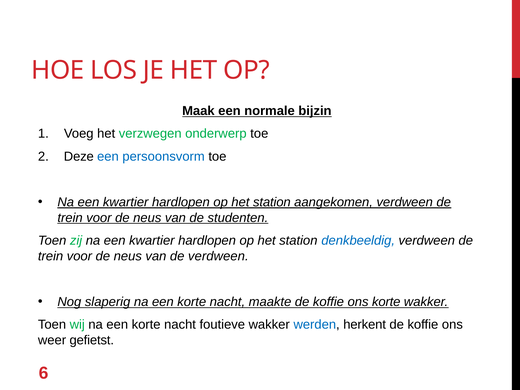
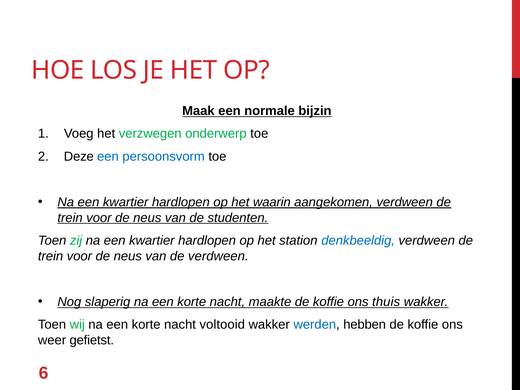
station: station -> waarin (272, 202)
ons korte: korte -> thuis (386, 302)
foutieve: foutieve -> voltooid (222, 325)
herkent: herkent -> hebben (365, 325)
